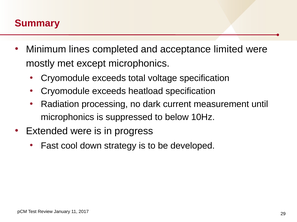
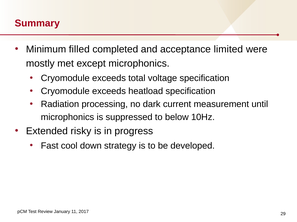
lines: lines -> filled (79, 49)
Extended were: were -> risky (81, 131)
